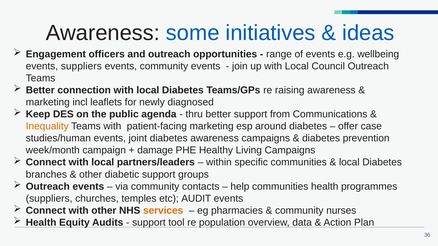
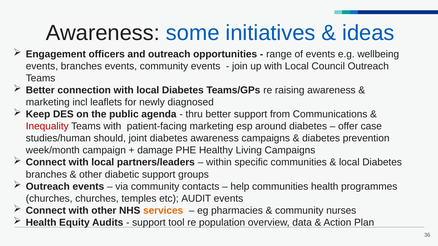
events suppliers: suppliers -> branches (81, 66)
Inequality colour: orange -> red (47, 126)
studies/human events: events -> should (110, 139)
suppliers: suppliers -> churches (49, 199)
